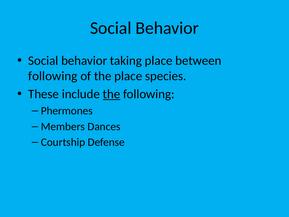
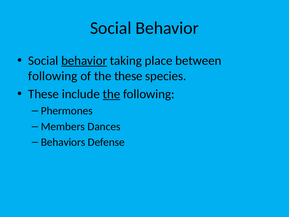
behavior underline: none -> present (84, 61)
the place: place -> these (128, 76)
Courtship: Courtship -> Behaviors (63, 142)
